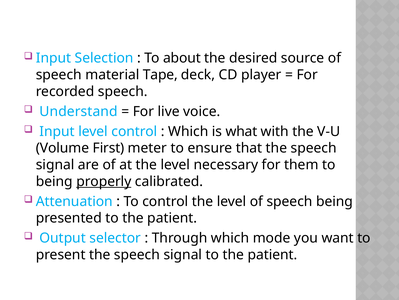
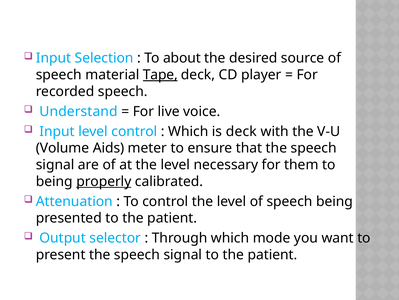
Tape underline: none -> present (160, 75)
is what: what -> deck (241, 131)
First: First -> Aids (108, 148)
